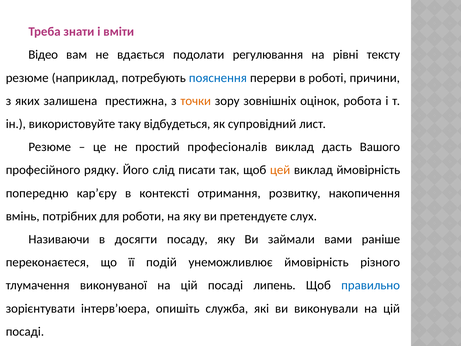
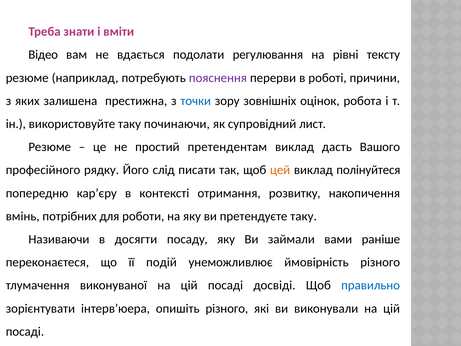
пояснення colour: blue -> purple (218, 78)
точки colour: orange -> blue (196, 101)
відбудеться: відбудеться -> починаючи (177, 124)
професіоналів: професіоналів -> претендентам (227, 147)
виклад ймовірність: ймовірність -> полінуйтеся (368, 170)
претендуєте слух: слух -> таку (304, 216)
липень: липень -> досвіді (274, 285)
опишіть служба: служба -> різного (227, 308)
